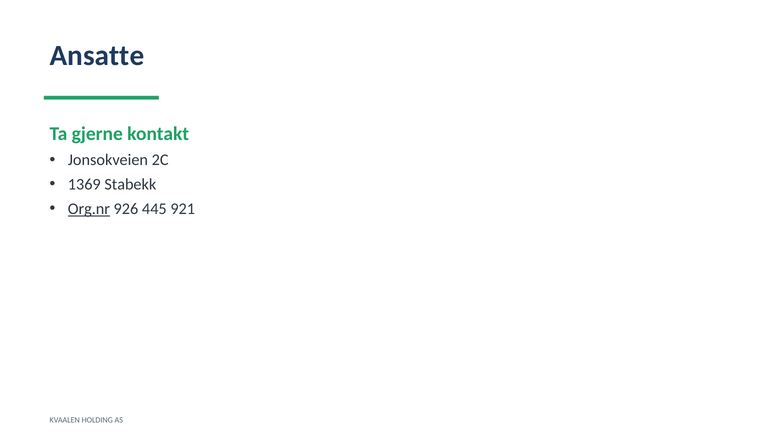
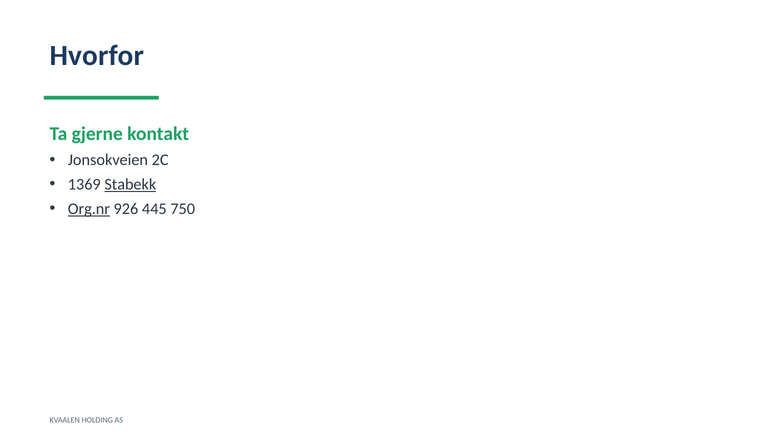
Ansatte: Ansatte -> Hvorfor (97, 56)
Stabekk underline: none -> present (130, 185)
921: 921 -> 750 (183, 209)
